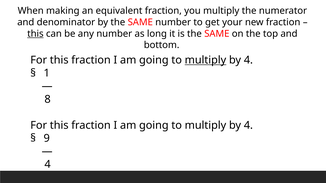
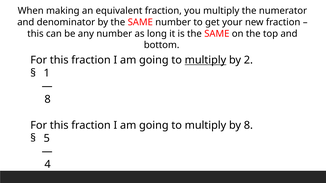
this underline: present -> none (35, 34)
4: 4 -> 2 (248, 60)
4: 4 -> 8 (248, 125)
9: 9 -> 5 (47, 139)
